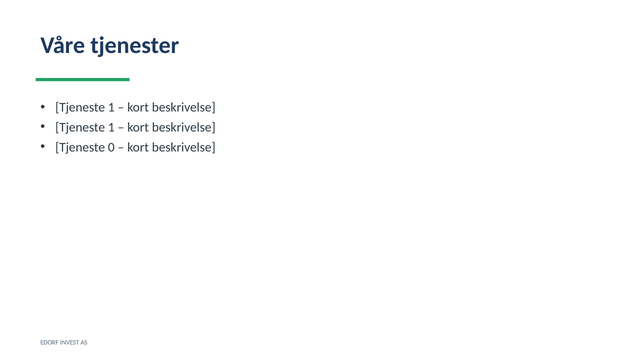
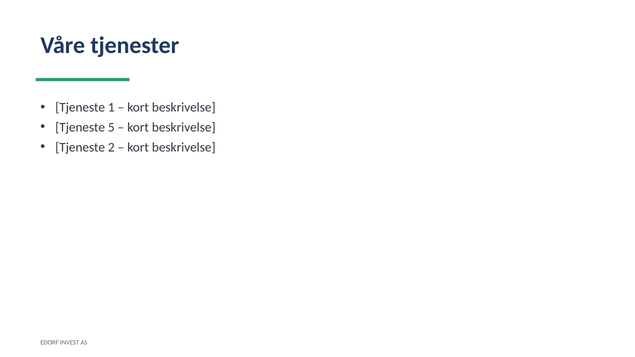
1: 1 -> 5 (111, 127)
0: 0 -> 2 (111, 147)
